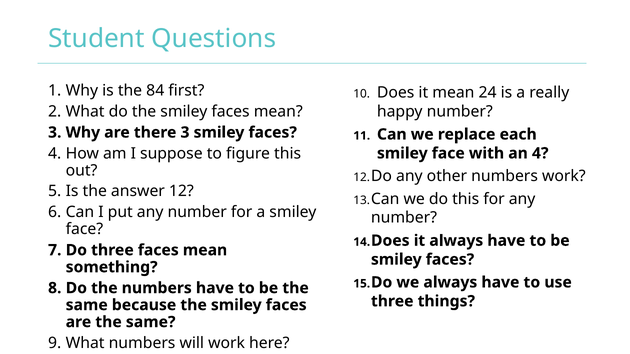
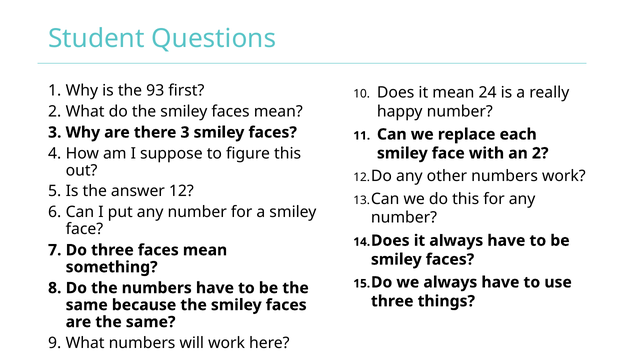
84: 84 -> 93 (155, 91)
an 4: 4 -> 2 (540, 153)
